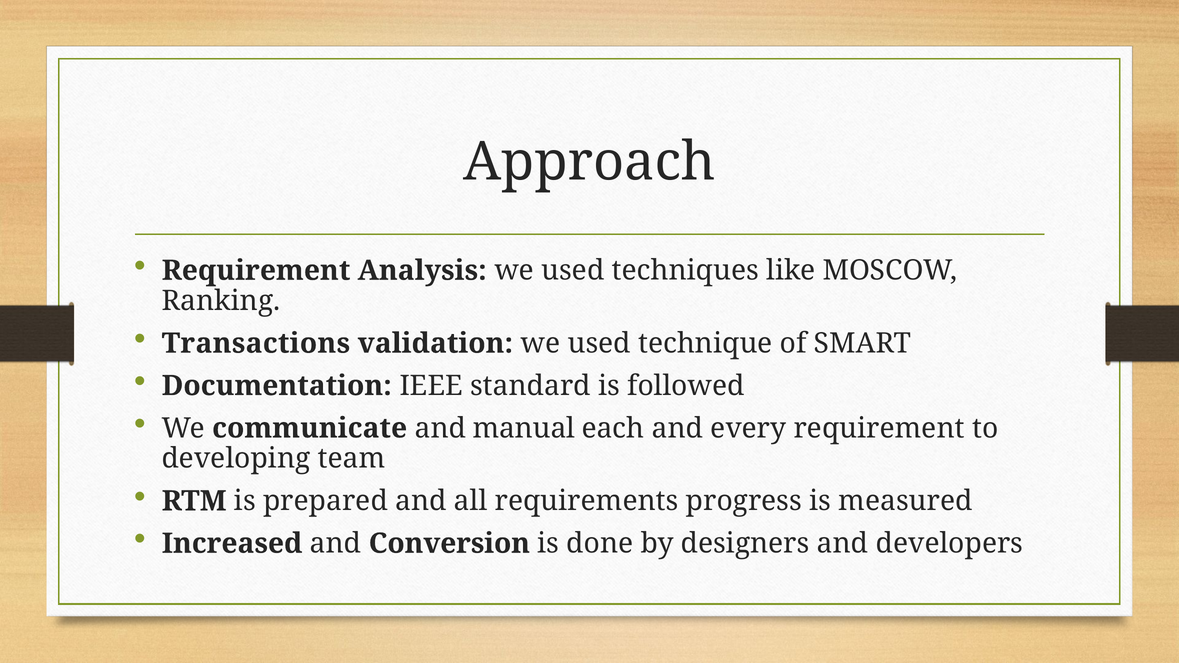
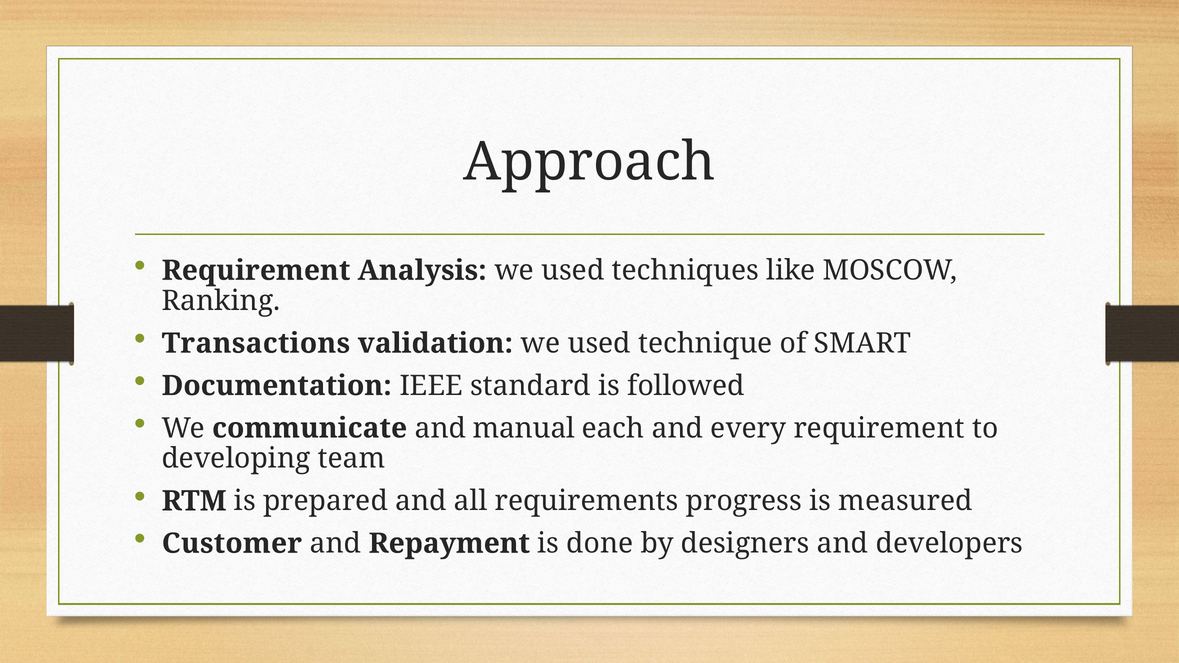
Increased: Increased -> Customer (232, 544)
Conversion: Conversion -> Repayment (449, 544)
